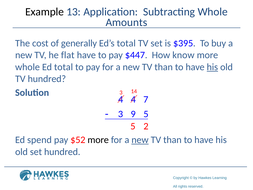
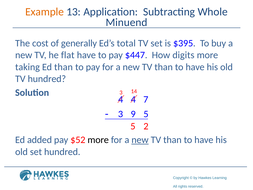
Example colour: black -> orange (45, 12)
Amounts: Amounts -> Minuend (126, 22)
know: know -> digits (183, 55)
whole: whole -> taking (28, 67)
Ed total: total -> than (63, 67)
his underline: present -> none (212, 67)
spend: spend -> added (40, 140)
